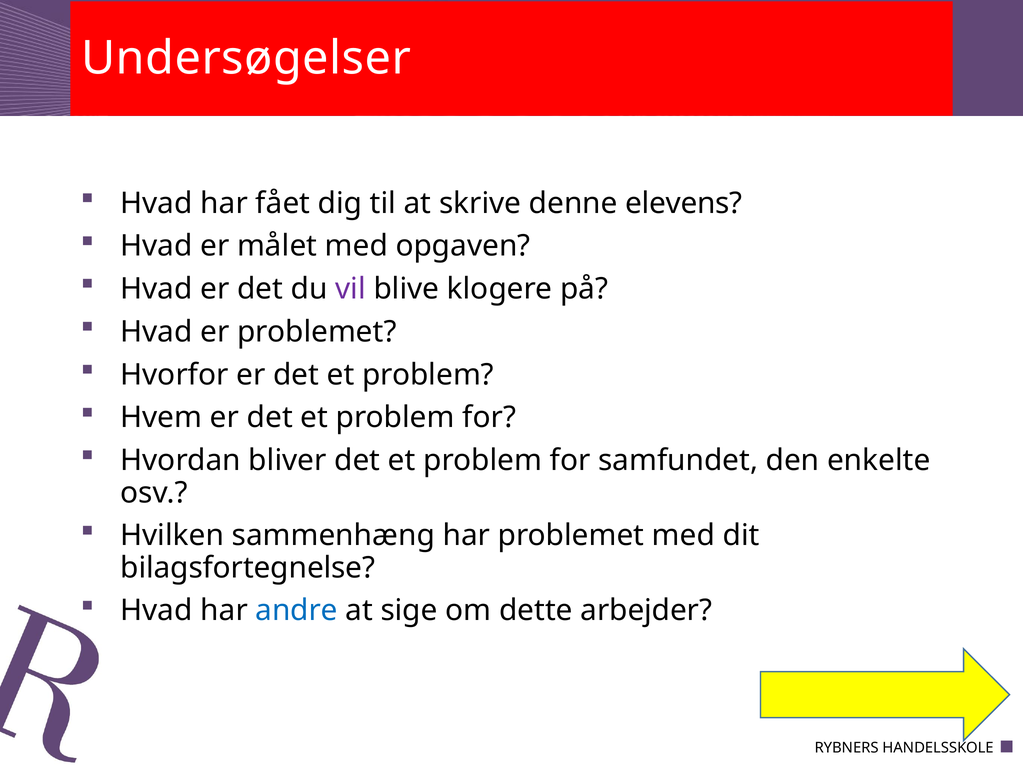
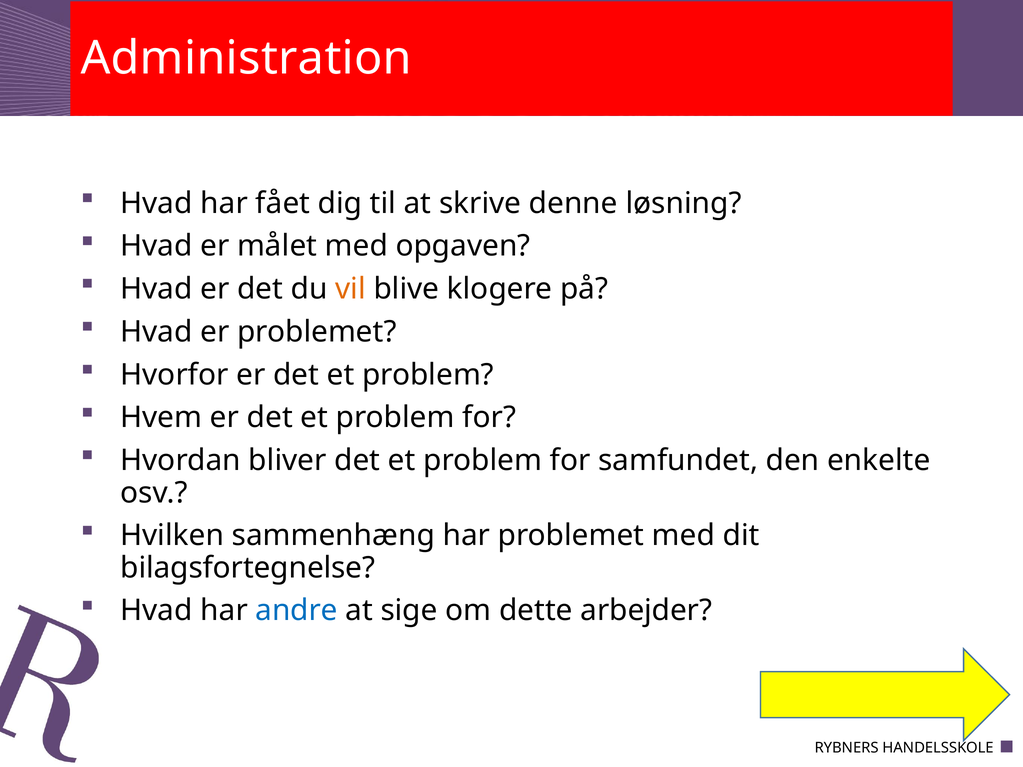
Undersøgelser: Undersøgelser -> Administration (246, 58)
elevens: elevens -> løsning (684, 203)
vil colour: purple -> orange (351, 289)
